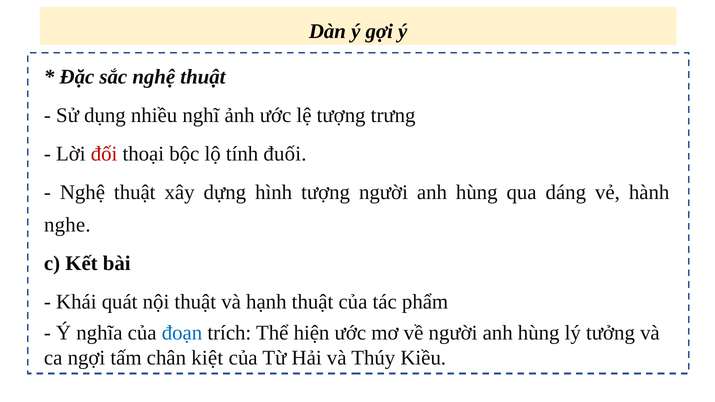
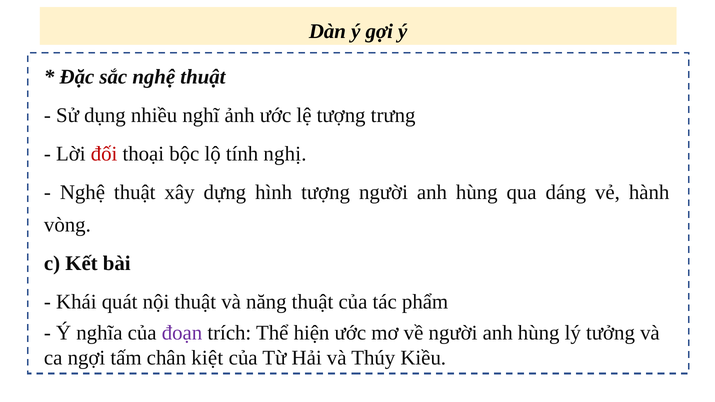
đuối: đuối -> nghị (285, 154)
nghe: nghe -> vòng (67, 225)
hạnh: hạnh -> năng (266, 302)
đoạn colour: blue -> purple (182, 333)
